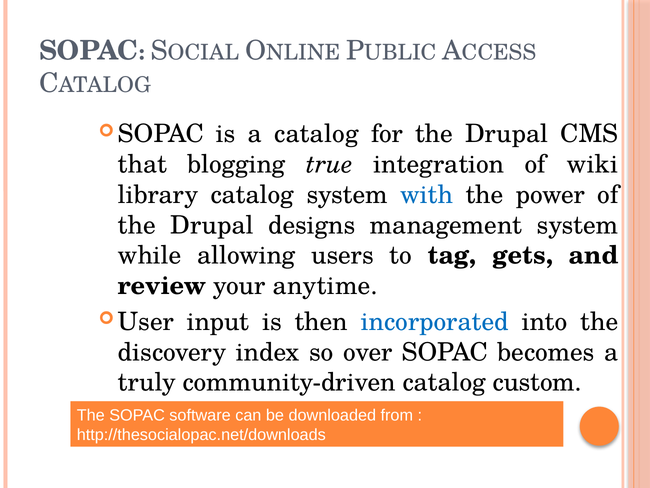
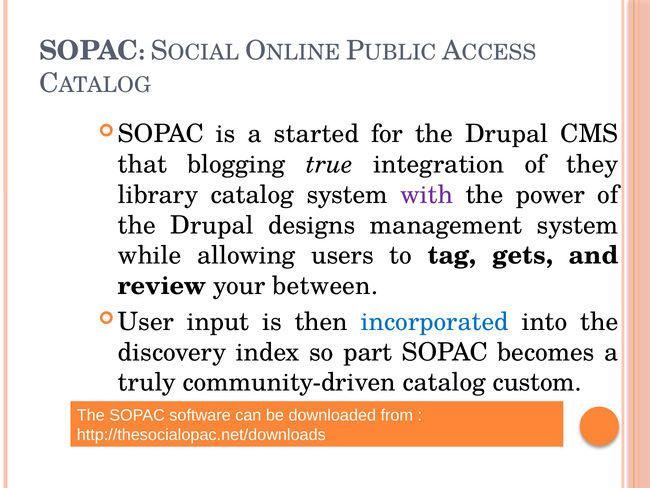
a catalog: catalog -> started (317, 134)
wiki: wiki -> they (592, 164)
with colour: blue -> purple (427, 195)
anytime: anytime -> between (325, 286)
over: over -> part (368, 352)
